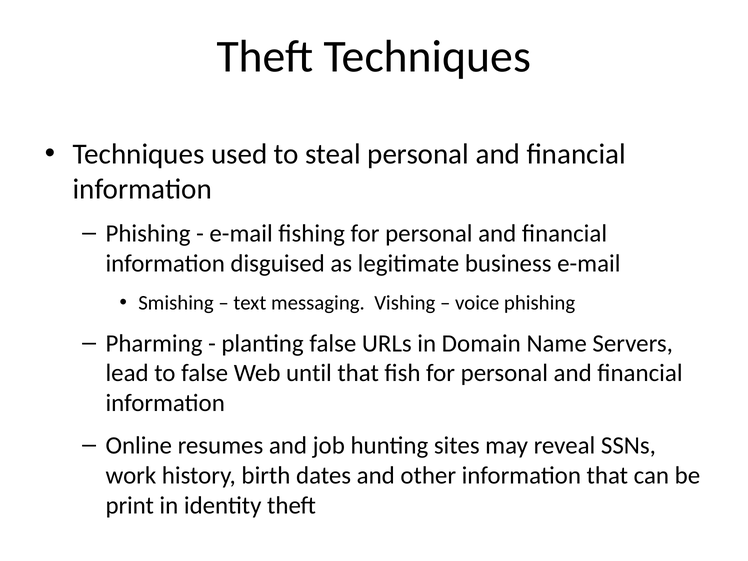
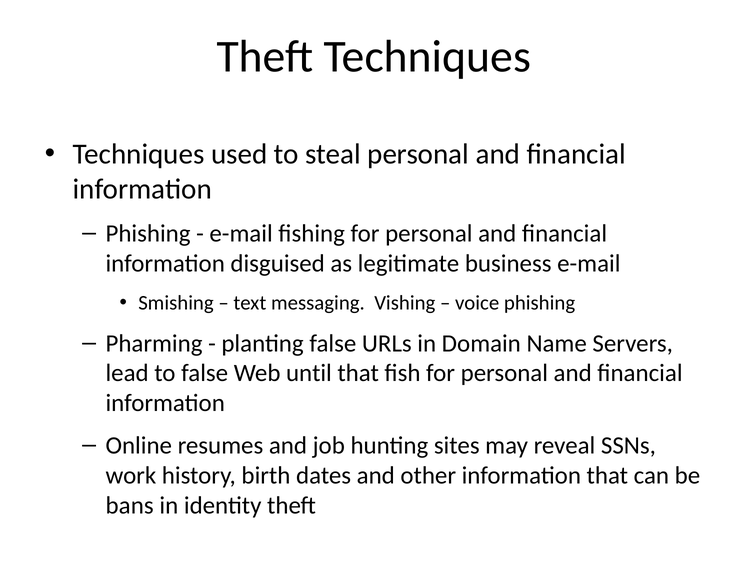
print: print -> bans (130, 505)
